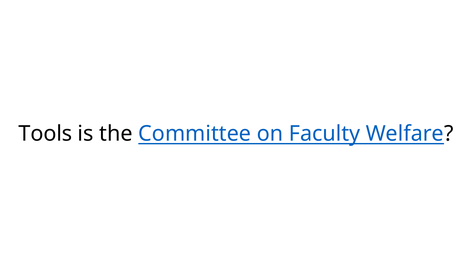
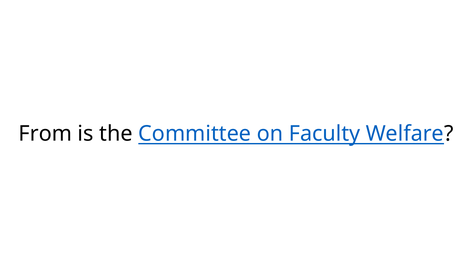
Tools: Tools -> From (45, 134)
